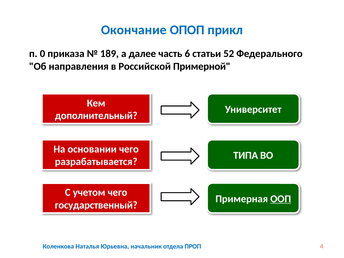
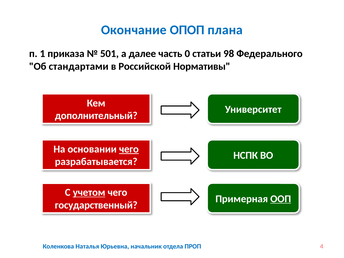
прикл: прикл -> плана (225, 30)
0: 0 -> 1 (43, 54)
189: 189 -> 501 (109, 54)
6: 6 -> 0 (187, 54)
52: 52 -> 98 (229, 54)
направления: направления -> стандартами (79, 66)
Примерной: Примерной -> Нормативы (202, 66)
чего underline: none -> present (129, 149)
ТИПА: ТИПА -> НСПК (246, 155)
учетом underline: none -> present (89, 192)
